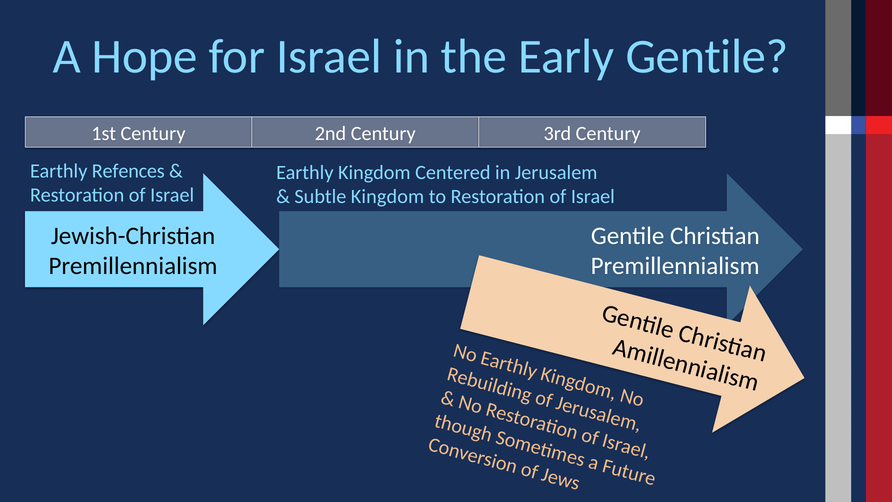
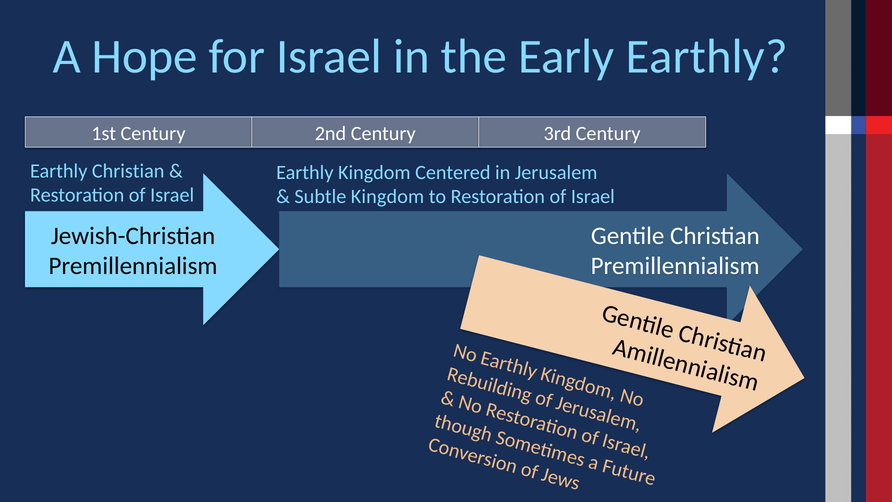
Early Gentile: Gentile -> Earthly (707, 56)
Earthly Refences: Refences -> Christian (128, 171)
